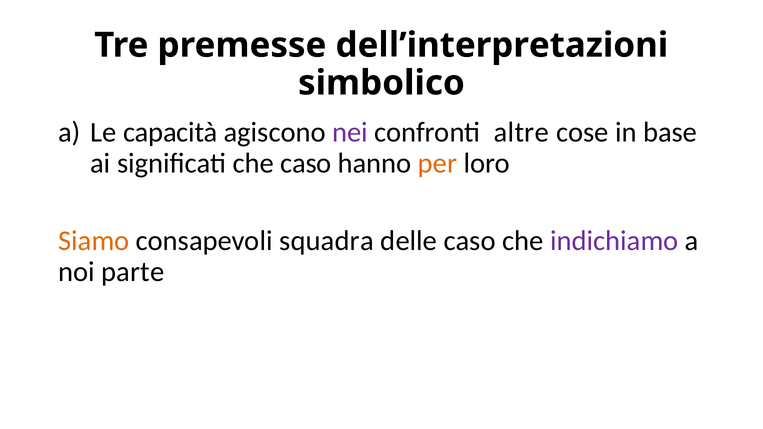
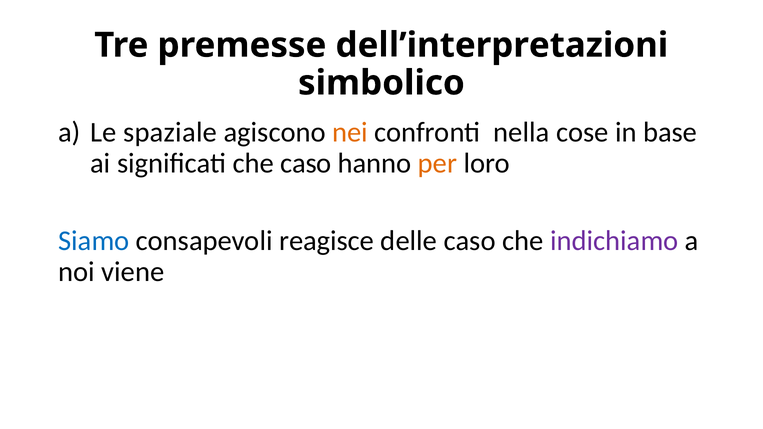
capacità: capacità -> spaziale (170, 132)
nei colour: purple -> orange (350, 132)
altre: altre -> nella (521, 132)
Siamo colour: orange -> blue (94, 241)
squadra: squadra -> reagisce (327, 241)
parte: parte -> viene (133, 272)
